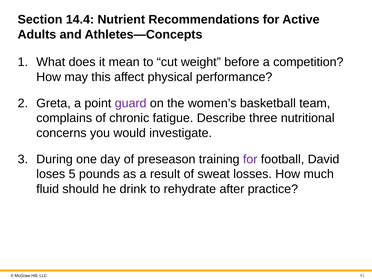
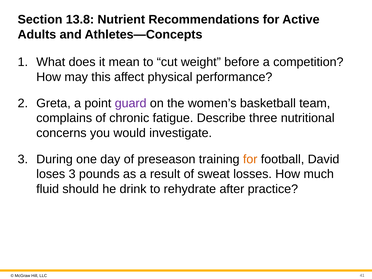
14.4: 14.4 -> 13.8 (80, 20)
for colour: purple -> orange (250, 159)
loses 5: 5 -> 3 (72, 174)
